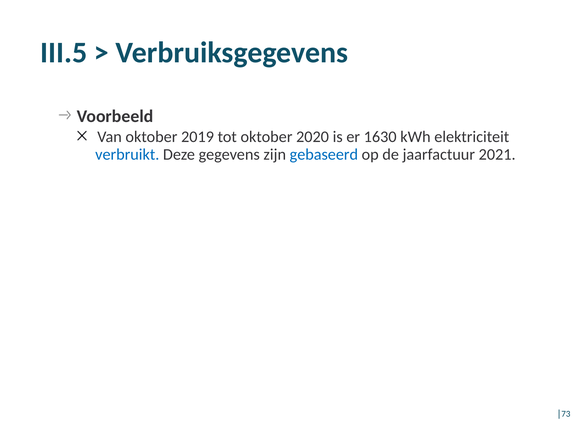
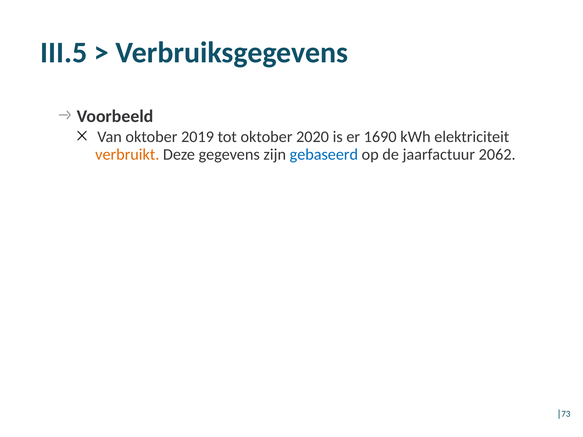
1630: 1630 -> 1690 (380, 137)
verbruikt colour: blue -> orange (127, 155)
2021: 2021 -> 2062 (497, 155)
